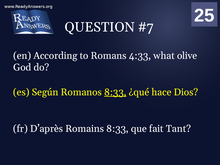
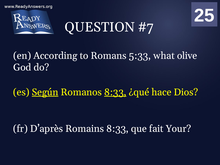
4:33: 4:33 -> 5:33 (140, 56)
Según underline: none -> present (45, 92)
Tant: Tant -> Your (179, 129)
